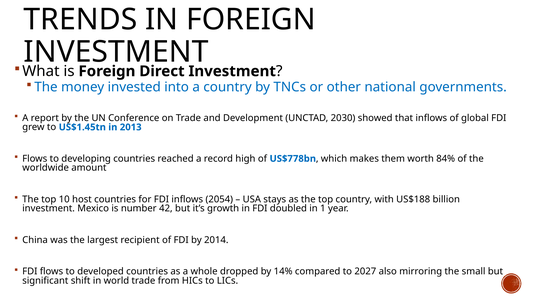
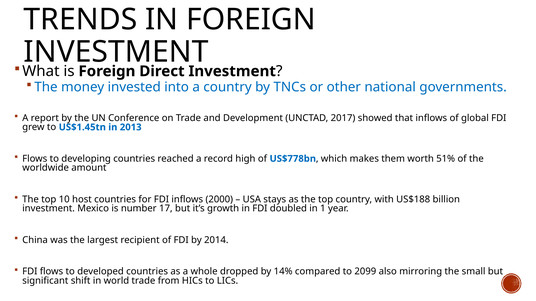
2030: 2030 -> 2017 (343, 118)
84%: 84% -> 51% (446, 159)
2054: 2054 -> 2000 (219, 200)
42: 42 -> 17 (166, 209)
2027: 2027 -> 2099 (365, 272)
